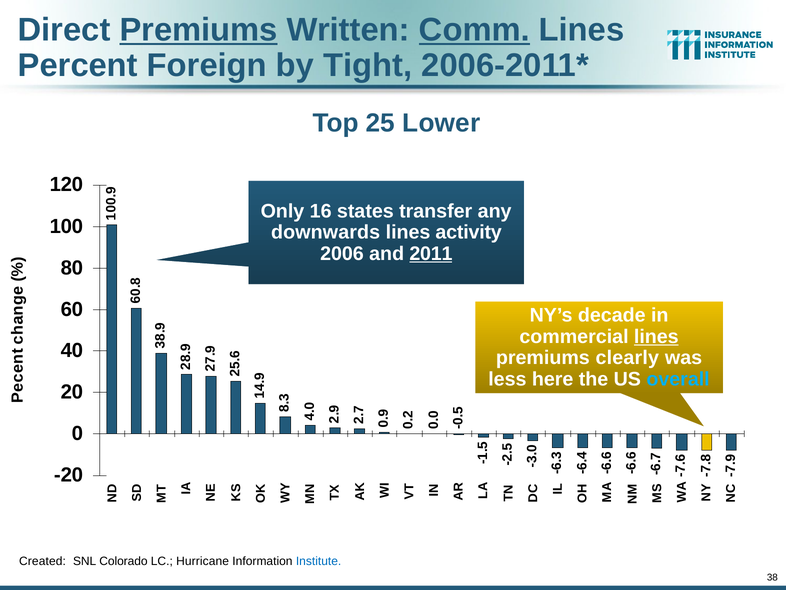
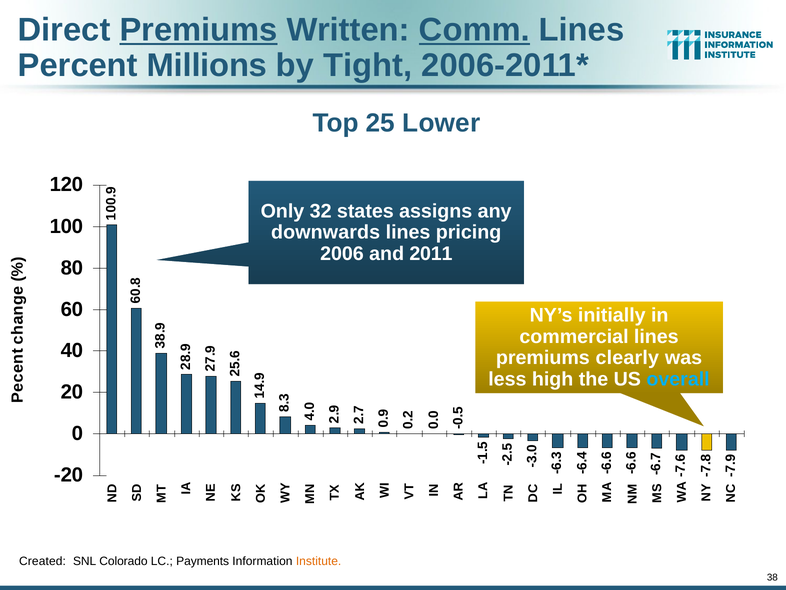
Foreign: Foreign -> Millions (207, 65)
16: 16 -> 32 (321, 211)
transfer: transfer -> assigns (436, 211)
activity: activity -> pricing (469, 232)
2011 underline: present -> none (431, 253)
decade: decade -> initially (612, 315)
lines underline: present -> none (656, 336)
here: here -> high (553, 379)
Hurricane: Hurricane -> Payments (203, 561)
Institute colour: blue -> orange (319, 561)
